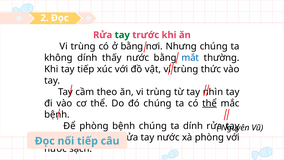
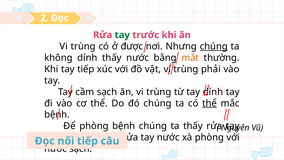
ở bằng: bằng -> được (132, 46)
chúng underline: none -> present (214, 46)
mắt colour: blue -> orange (190, 58)
thức: thức -> phải (211, 69)
cầm theo: theo -> sạch (107, 92)
tay nhìn: nhìn -> dính (213, 92)
ta dính: dính -> thấy (193, 126)
